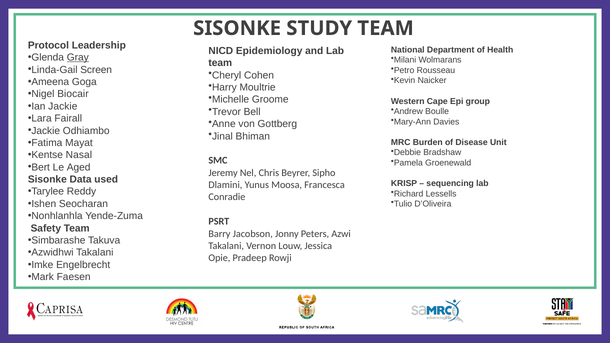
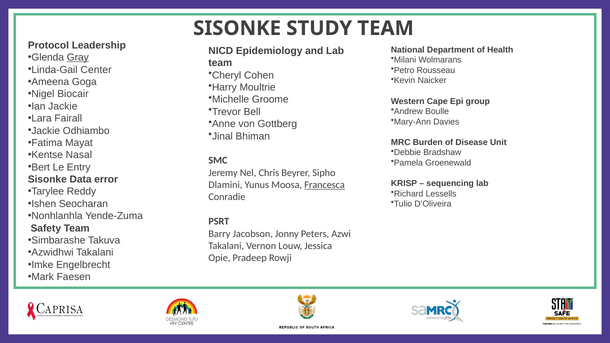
Screen: Screen -> Center (96, 70)
Aged: Aged -> Entry (79, 167)
used: used -> error (106, 179)
Francesca underline: none -> present (325, 185)
